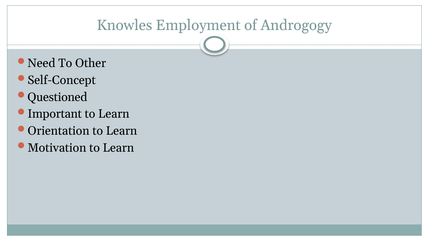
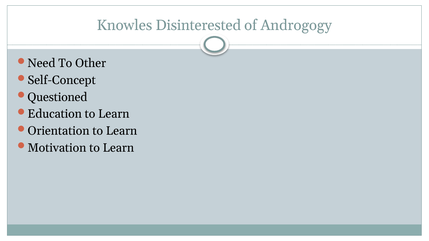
Employment: Employment -> Disinterested (198, 25)
Important: Important -> Education (55, 114)
